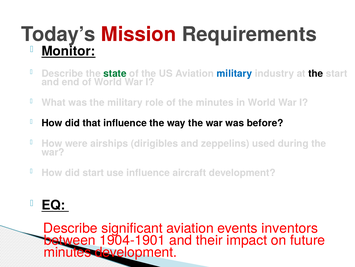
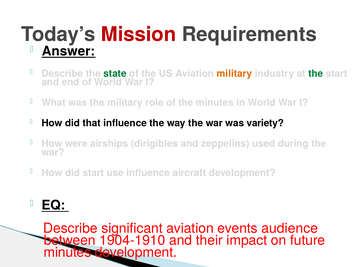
Monitor: Monitor -> Answer (68, 51)
military colour: blue -> orange (234, 73)
the colour: black -> green (316, 73)
before: before -> variety (265, 123)
inventors: inventors -> audience (290, 228)
1904-1901: 1904-1901 -> 1904-1910 (132, 240)
